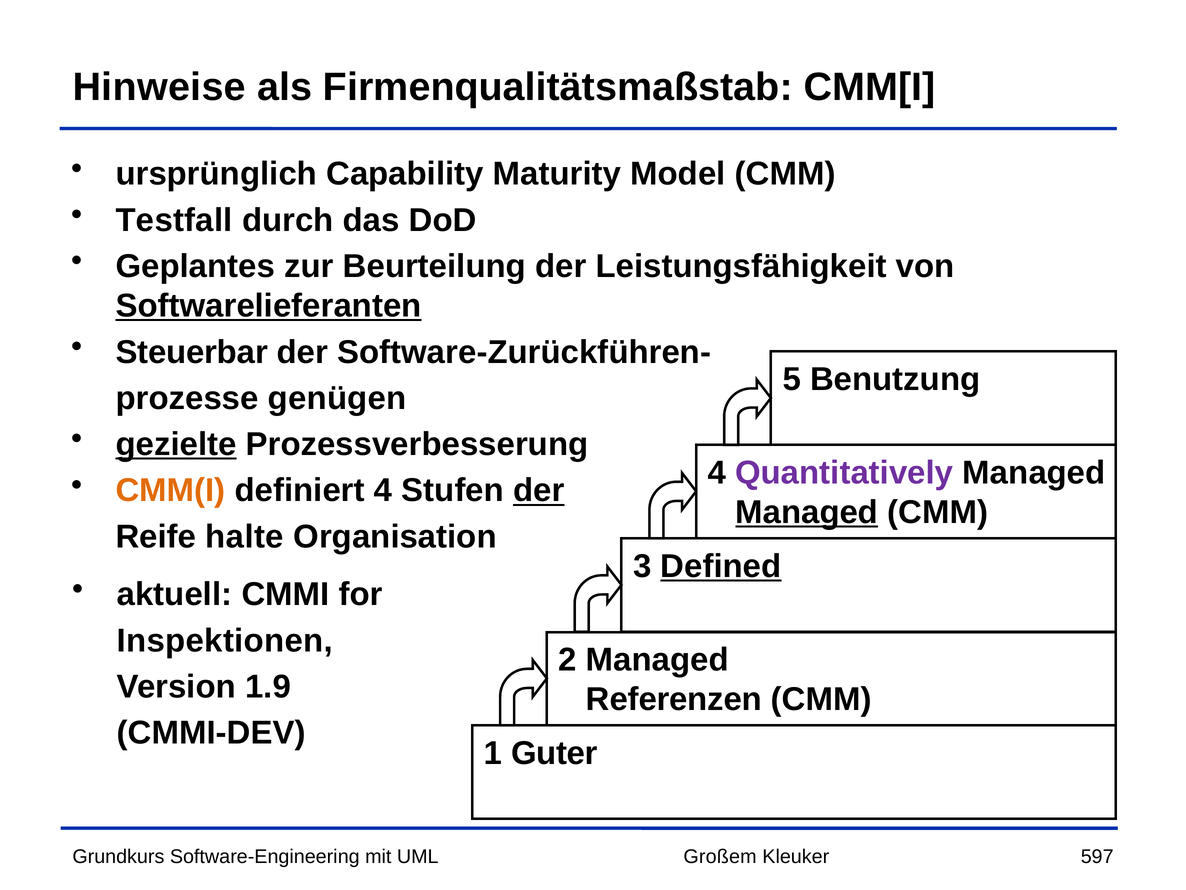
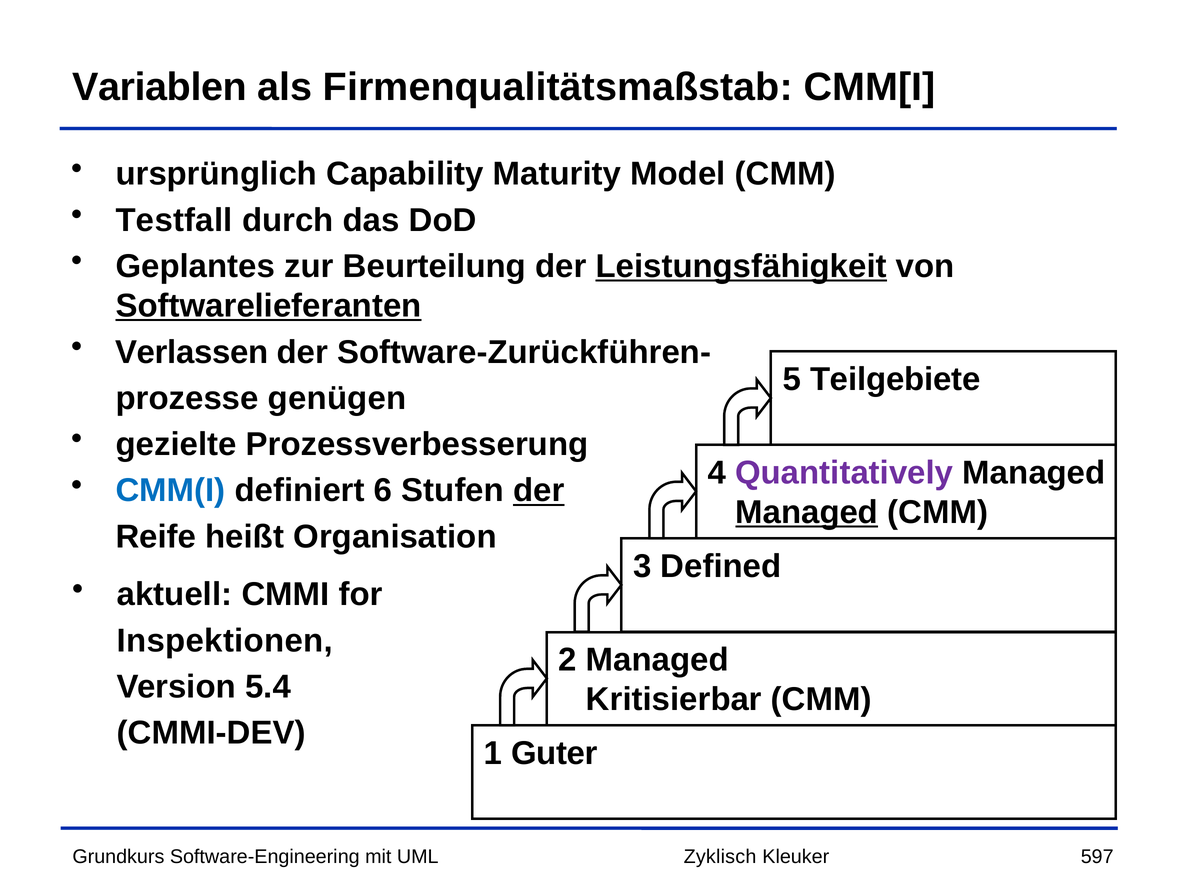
Hinweise: Hinweise -> Variablen (160, 87)
Leistungsfähigkeit underline: none -> present (741, 266)
Steuerbar: Steuerbar -> Verlassen (192, 352)
Benutzung: Benutzung -> Teilgebiete (895, 379)
gezielte underline: present -> none (176, 444)
CMM(I colour: orange -> blue (171, 490)
definiert 4: 4 -> 6 (383, 490)
halte: halte -> heißt (245, 536)
Defined underline: present -> none (721, 566)
1.9: 1.9 -> 5.4 (268, 686)
Referenzen: Referenzen -> Kritisierbar (674, 699)
Großem: Großem -> Zyklisch (720, 856)
